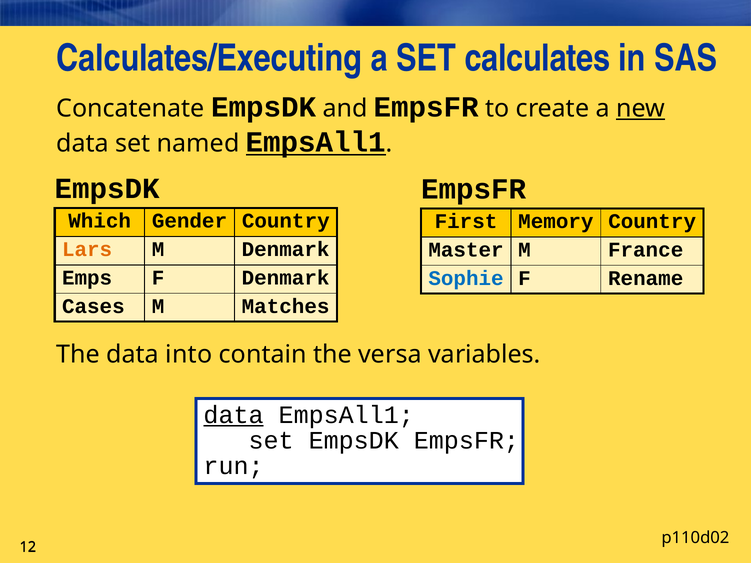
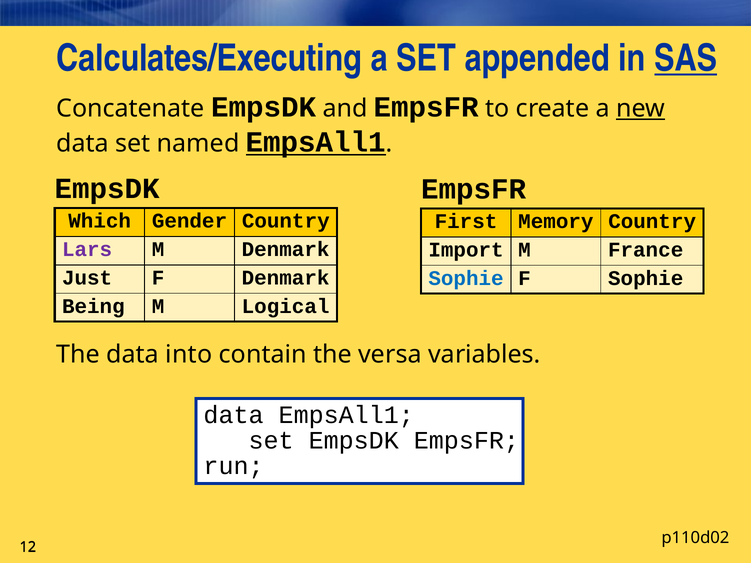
calculates: calculates -> appended (537, 58)
SAS underline: none -> present (686, 58)
Lars colour: orange -> purple (87, 249)
Master: Master -> Import (466, 250)
Emps: Emps -> Just (87, 278)
F Rename: Rename -> Sophie (646, 278)
Cases: Cases -> Being (93, 306)
Matches: Matches -> Logical (286, 306)
data underline: present -> none (234, 415)
